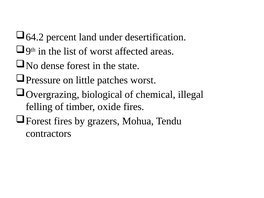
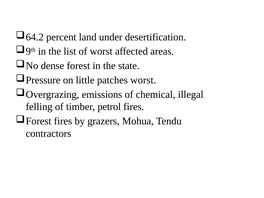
biological: biological -> emissions (102, 94)
oxide: oxide -> petrol (109, 107)
